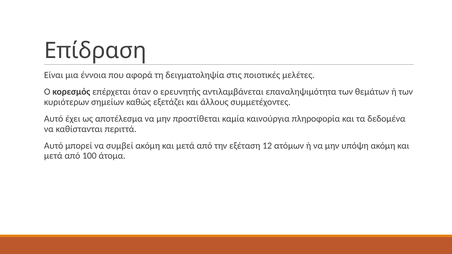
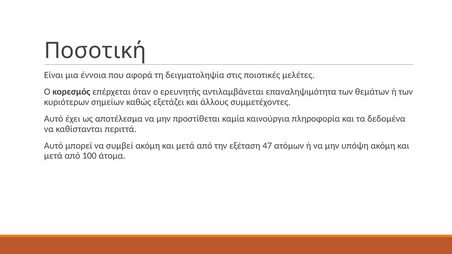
Επίδραση: Επίδραση -> Ποσοτική (95, 51)
12: 12 -> 47 (267, 146)
